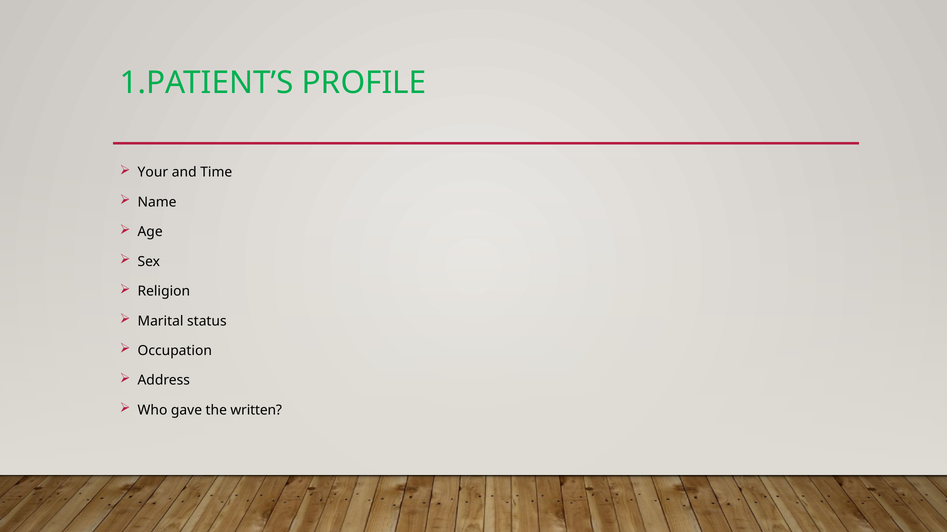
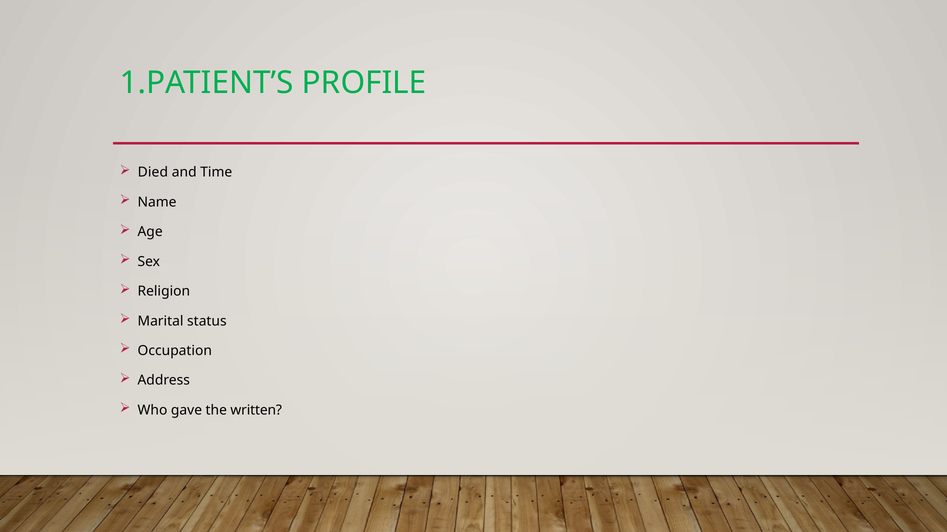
Your: Your -> Died (153, 173)
